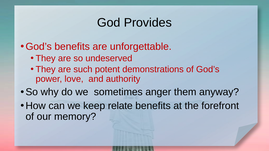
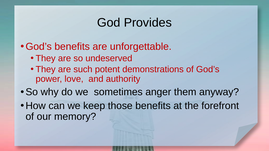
relate: relate -> those (120, 106)
